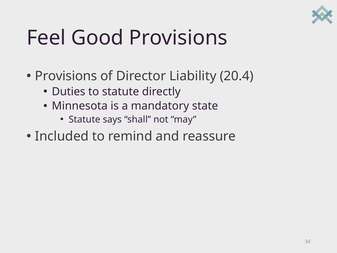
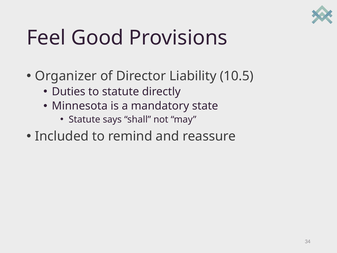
Provisions: Provisions -> Organizer (66, 76)
20.4: 20.4 -> 10.5 (237, 76)
